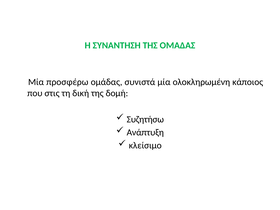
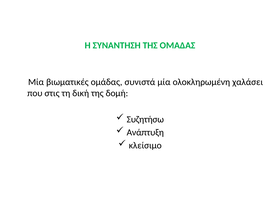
προσφέρω: προσφέρω -> βιωματικές (67, 82)
κάποιος: κάποιος -> χαλάσει (248, 82)
